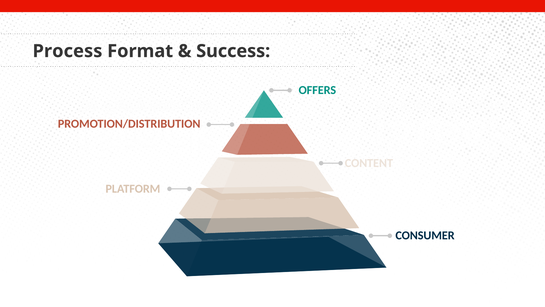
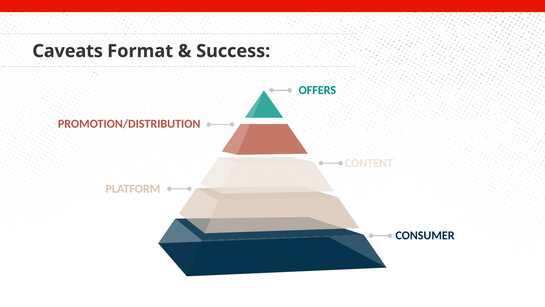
Process: Process -> Caveats (68, 51)
